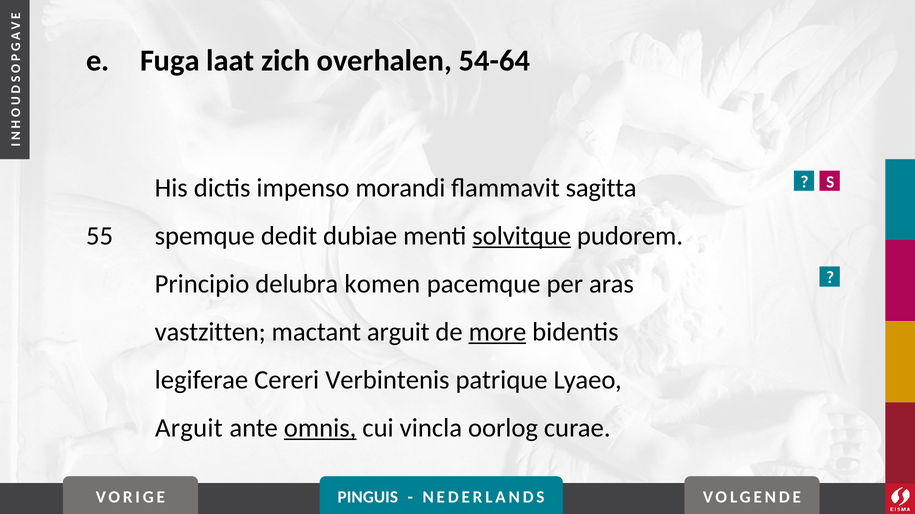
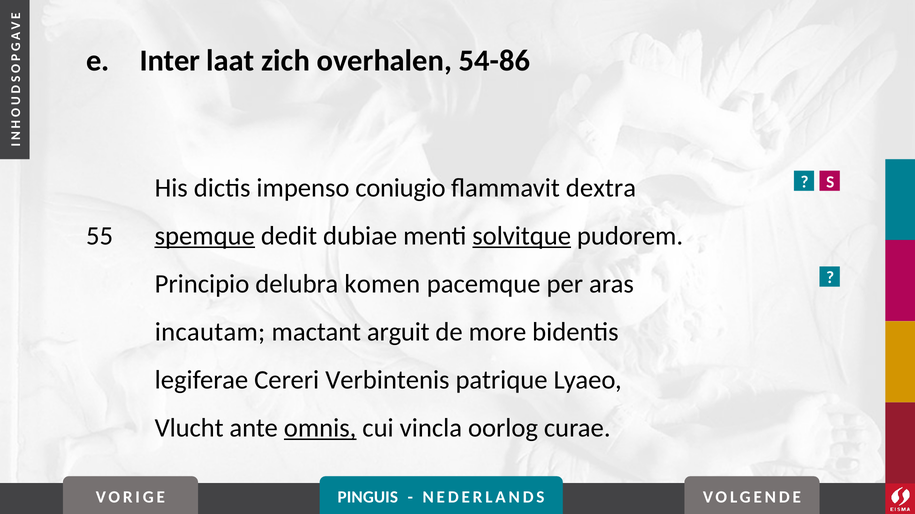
Fuga: Fuga -> Inter (170, 61)
54-64: 54-64 -> 54-86 (494, 61)
morandi: morandi -> coniugio (400, 188)
sagitta: sagitta -> dextra (601, 188)
spemque underline: none -> present (205, 236)
vastzitten: vastzitten -> incautam (210, 332)
more underline: present -> none (498, 332)
Arguit: Arguit -> Vlucht (189, 428)
